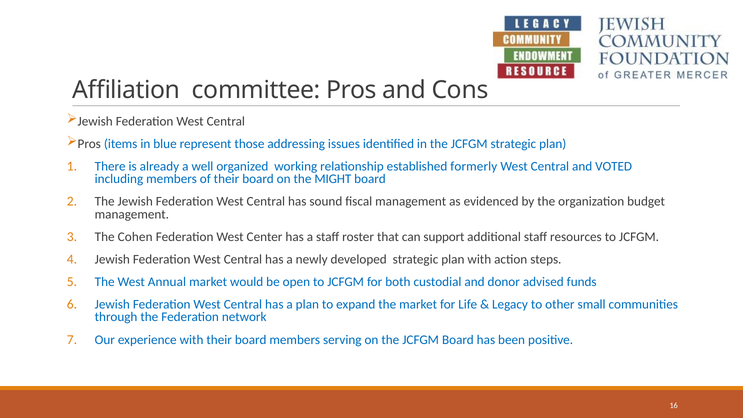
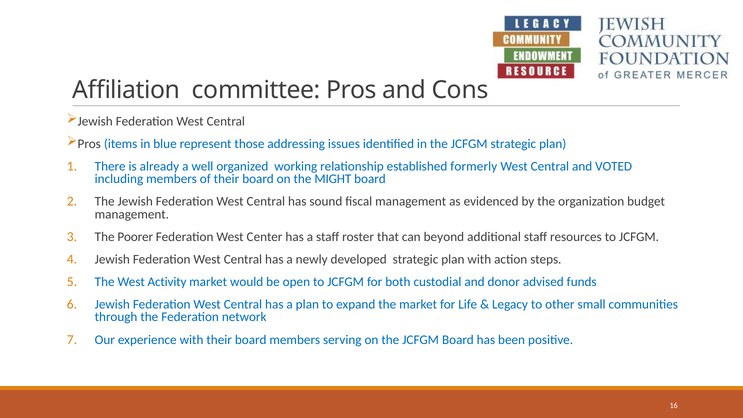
Cohen: Cohen -> Poorer (135, 237)
support: support -> beyond (444, 237)
Annual: Annual -> Activity (167, 282)
